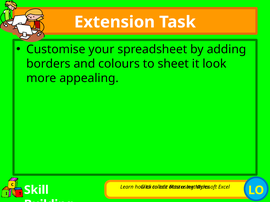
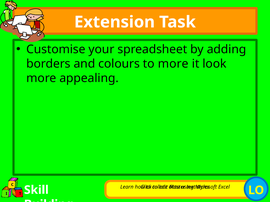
to sheet: sheet -> more (173, 64)
